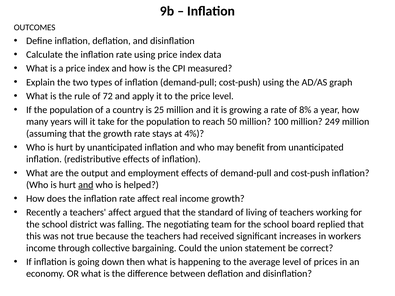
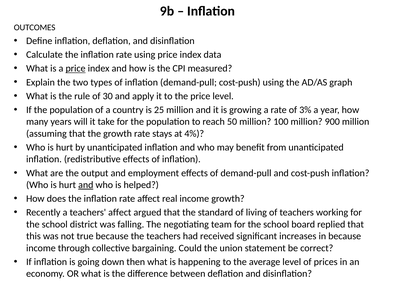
price underline: none -> present (76, 68)
72: 72 -> 30 (108, 96)
8%: 8% -> 3% (305, 110)
249: 249 -> 900 (332, 122)
in workers: workers -> because (345, 236)
